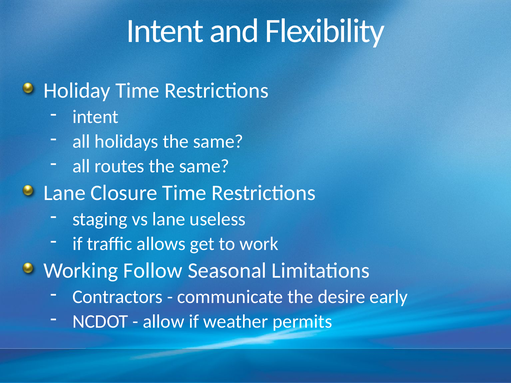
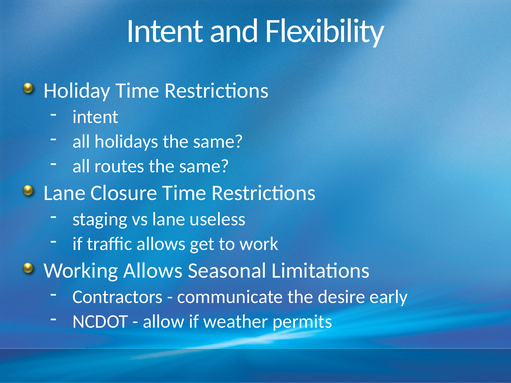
Working Follow: Follow -> Allows (153, 271)
